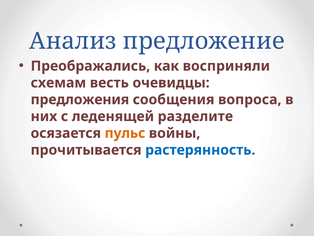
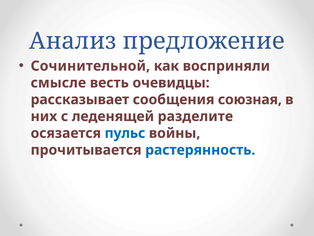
Преображались: Преображались -> Сочинительной (90, 66)
схемам: схемам -> смысле (58, 83)
предложения: предложения -> рассказывает (80, 99)
вопроса: вопроса -> союзная (250, 99)
пульс colour: orange -> blue (125, 133)
